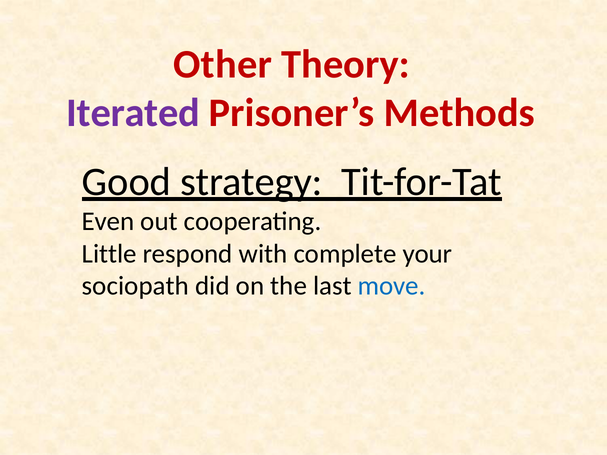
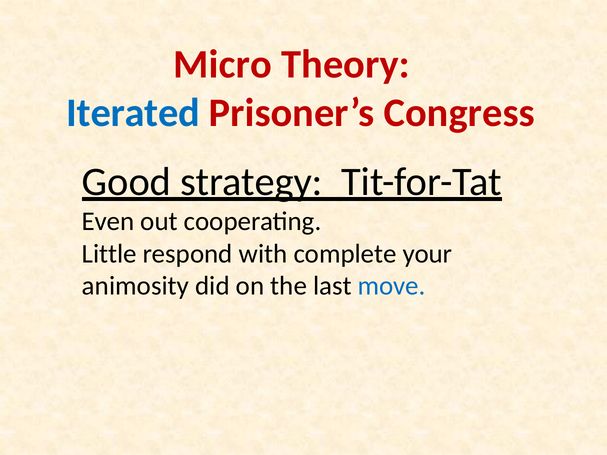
Other: Other -> Micro (223, 64)
Iterated colour: purple -> blue (133, 113)
Methods: Methods -> Congress (459, 113)
sociopath: sociopath -> animosity (135, 286)
